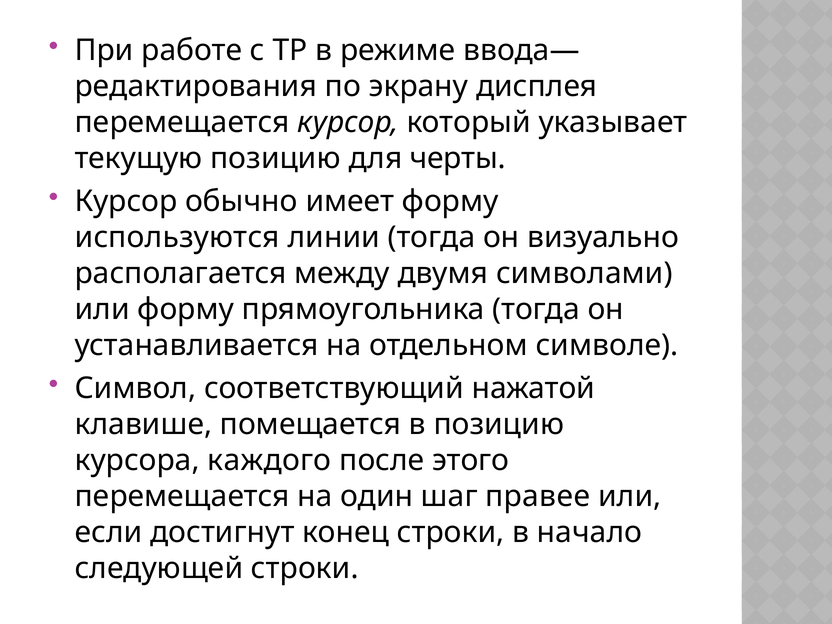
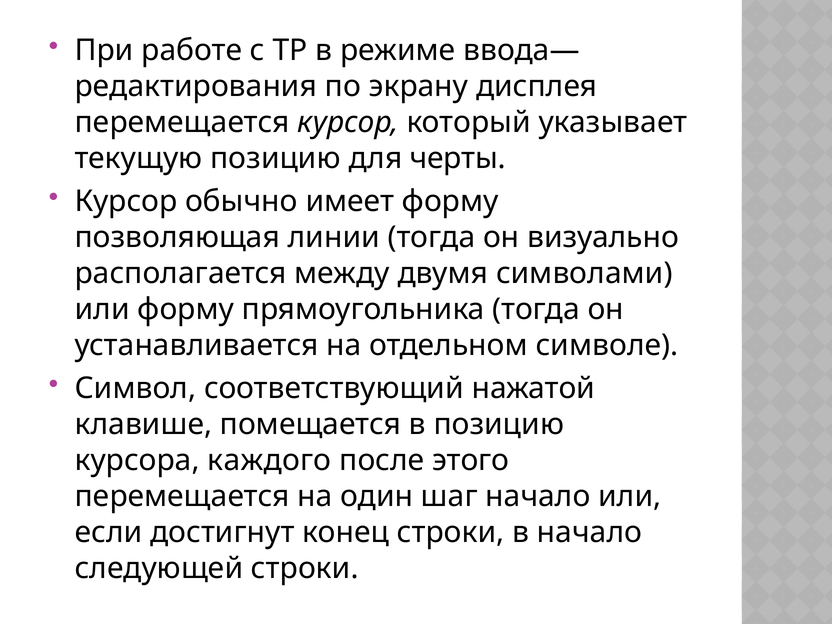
используются: используются -> позволяющая (177, 237)
шаг правее: правее -> начало (538, 496)
